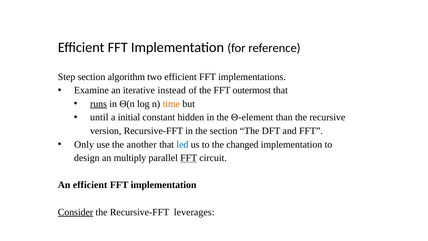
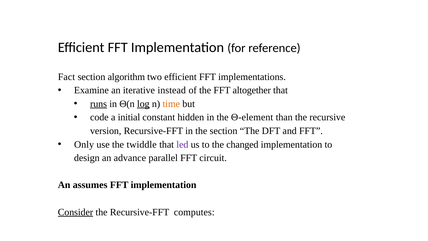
Step: Step -> Fact (66, 77)
outermost: outermost -> altogether (252, 90)
log underline: none -> present (143, 104)
until: until -> code (99, 117)
another: another -> twiddle (142, 144)
led colour: blue -> purple (182, 144)
multiply: multiply -> advance (130, 158)
FFT underline: present -> none (189, 158)
An efficient: efficient -> assumes (90, 185)
leverages: leverages -> computes (194, 212)
